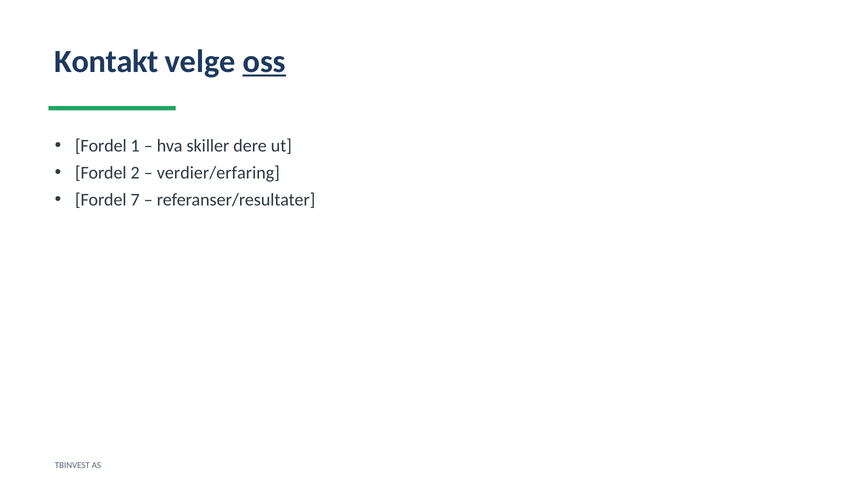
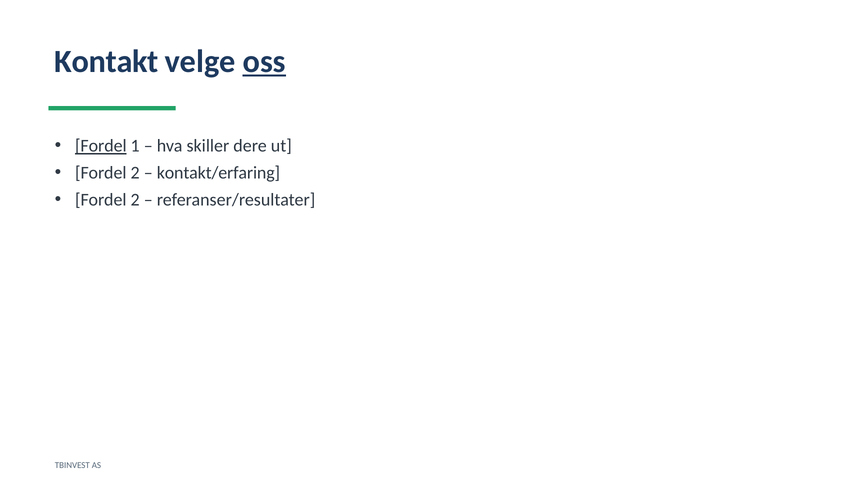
Fordel underline: none -> present (101, 146)
verdier/erfaring: verdier/erfaring -> kontakt/erfaring (218, 173)
7: 7 -> 2 (135, 200)
